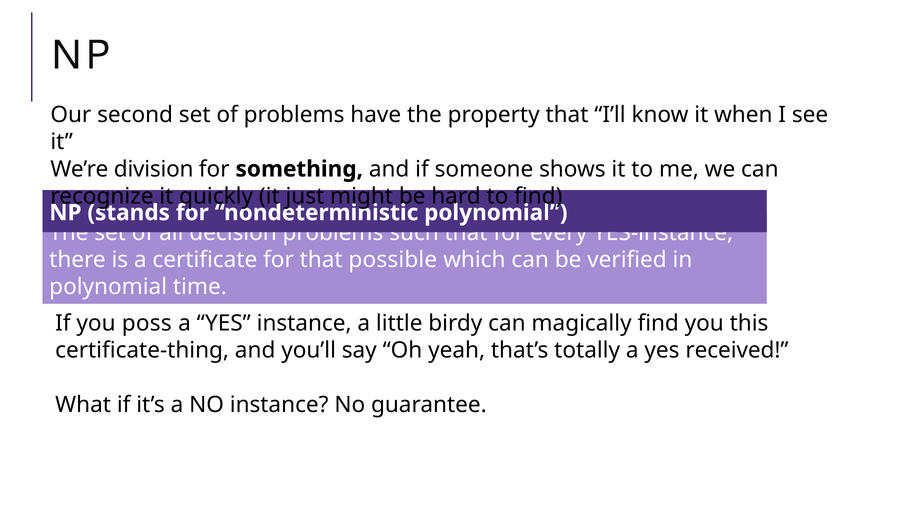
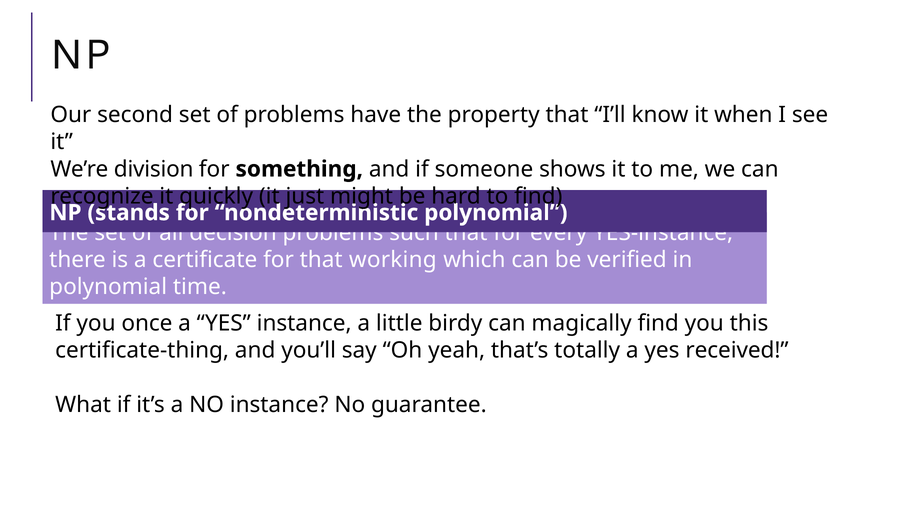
possible: possible -> working (393, 260)
poss: poss -> once (147, 323)
